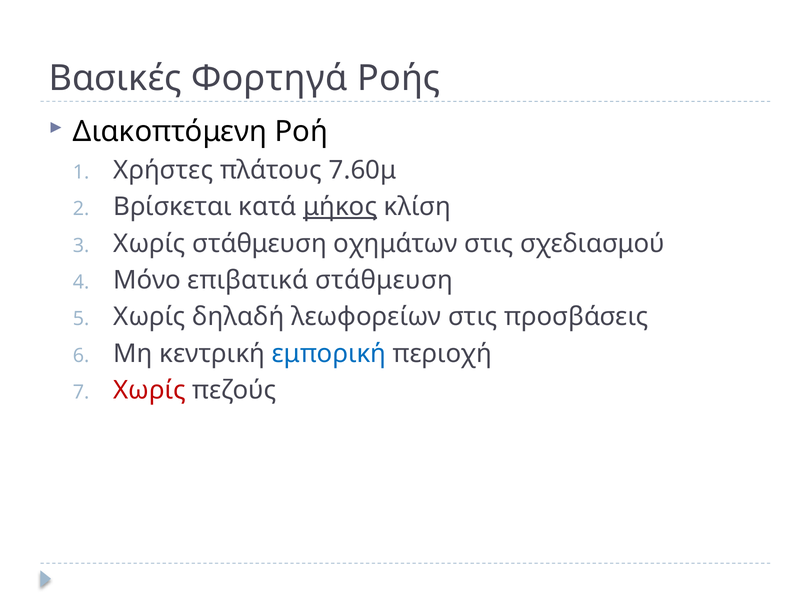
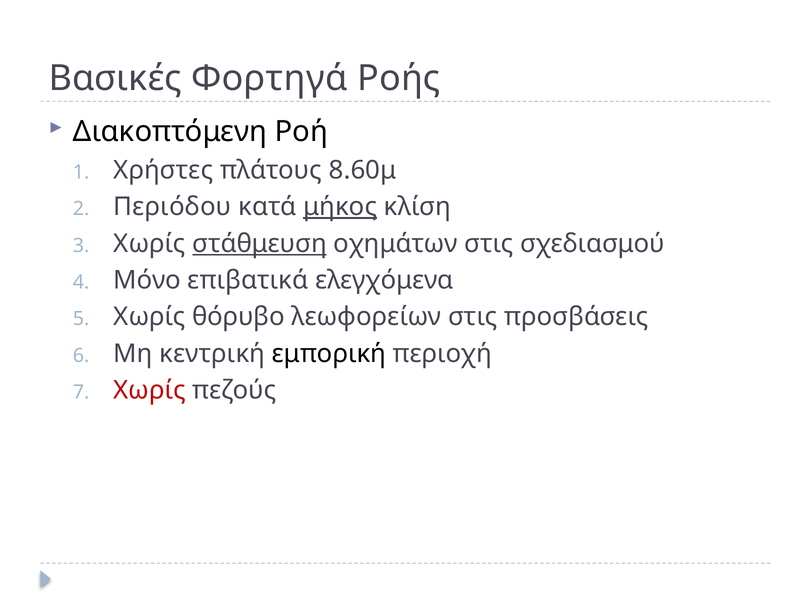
7.60μ: 7.60μ -> 8.60μ (363, 170)
Βρίσκεται: Βρίσκεται -> Περιόδου (172, 207)
στάθμευση underline: none -> present (260, 244)
επιβατικά στάθμευση: στάθμευση -> ελεγχόμενα (384, 280)
δηλαδή: δηλαδή -> θόρυβο (239, 317)
εμπορική colour: blue -> black (329, 354)
